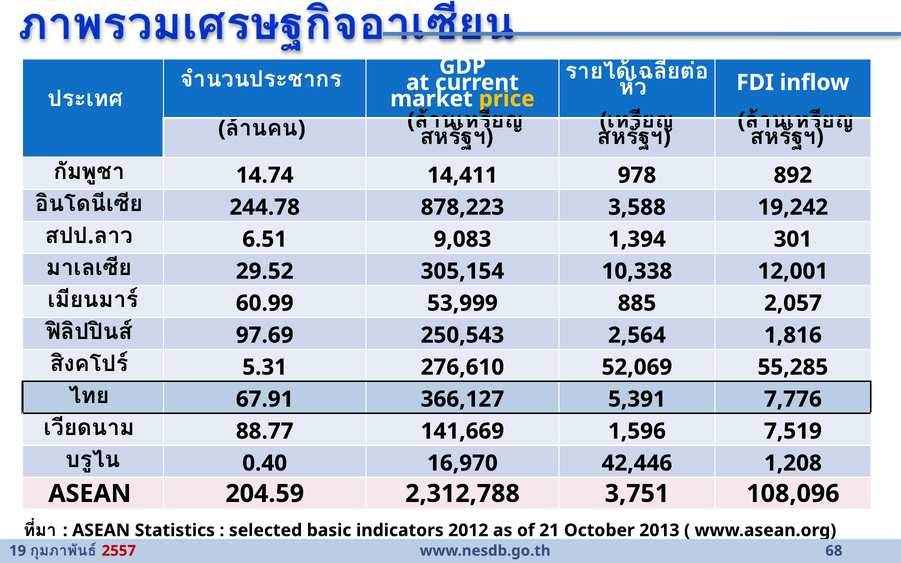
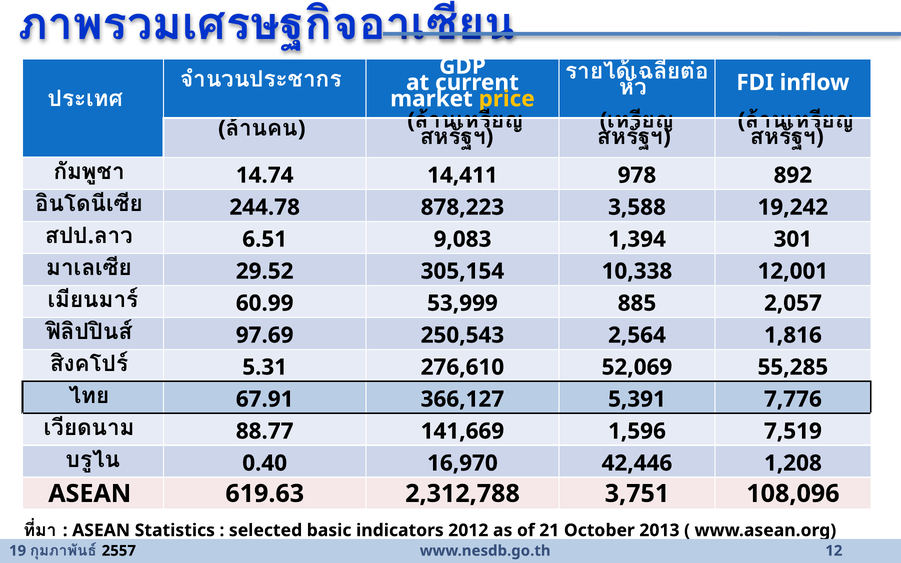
204.59: 204.59 -> 619.63 (265, 494)
2557 colour: red -> black (119, 551)
68: 68 -> 12 (834, 551)
